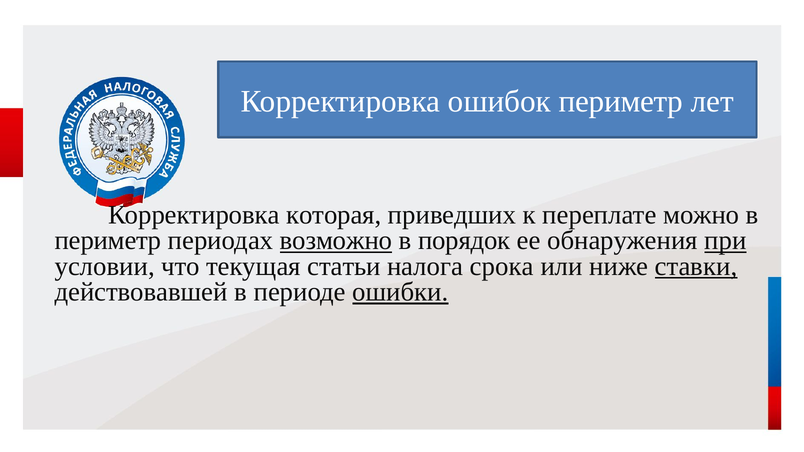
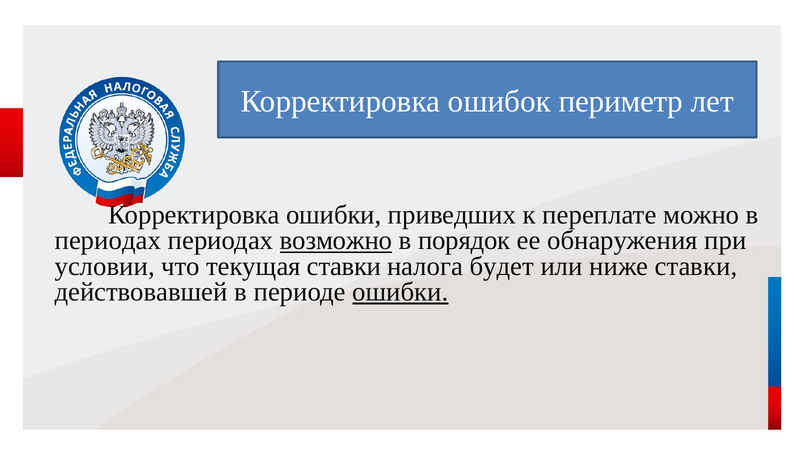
Корректировка которая: которая -> ошибки (334, 215)
периметр: периметр -> периодах (108, 241)
при underline: present -> none (725, 241)
текущая статьи: статьи -> ставки (344, 266)
срока: срока -> будет (502, 266)
ставки underline: present -> none (696, 266)
